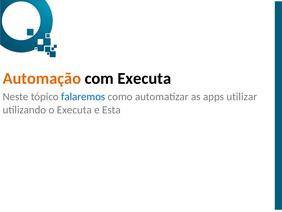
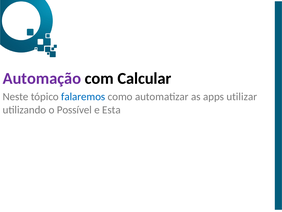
Automação colour: orange -> purple (42, 78)
com Executa: Executa -> Calcular (144, 78)
o Executa: Executa -> Possível (74, 110)
